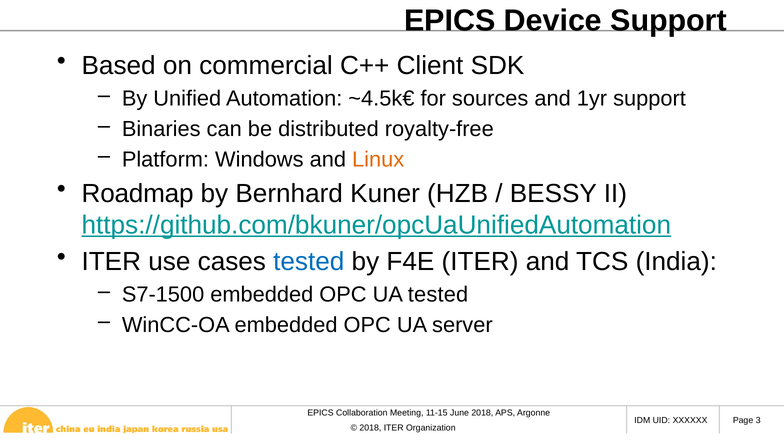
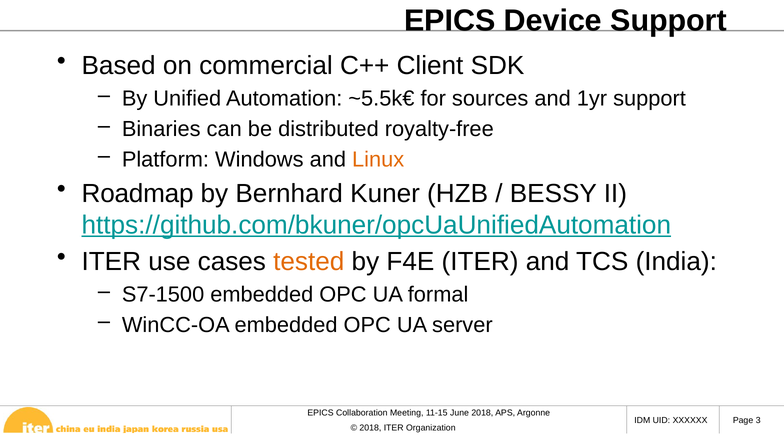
~4.5k€: ~4.5k€ -> ~5.5k€ (381, 98)
tested colour: blue -> orange (309, 262)
UA tested: tested -> formal (438, 294)
